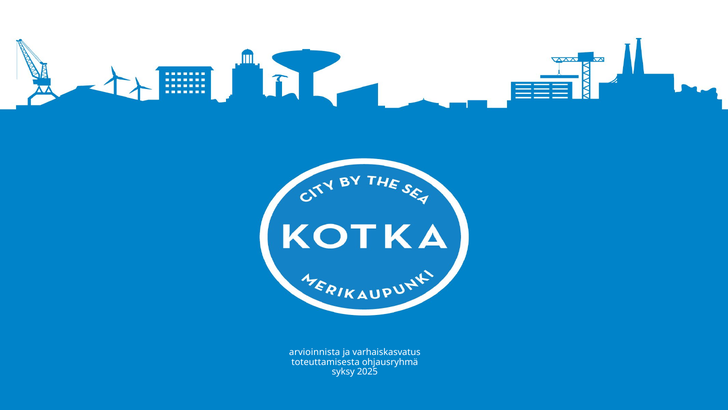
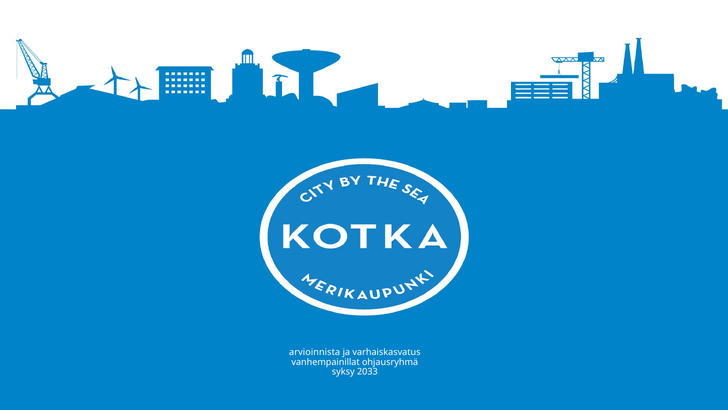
toteuttamisesta: toteuttamisesta -> vanhempainillat (326, 362)
2025: 2025 -> 2033 (367, 372)
